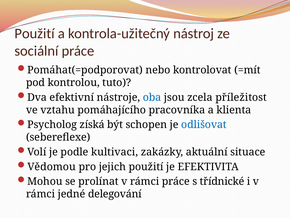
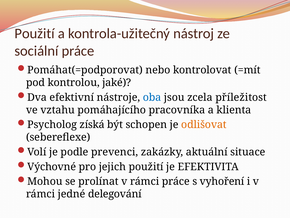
tuto: tuto -> jaké (117, 82)
odlišovat colour: blue -> orange (204, 124)
kultivaci: kultivaci -> prevenci (115, 152)
Vědomou: Vědomou -> Výchovné (52, 166)
třídnické: třídnické -> vyhoření (222, 181)
